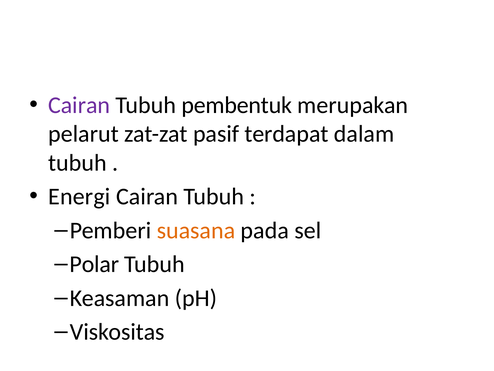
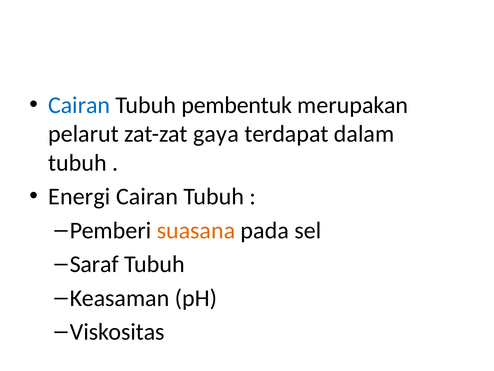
Cairan colour: purple -> blue (79, 105)
pasif: pasif -> gaya (216, 134)
Polar: Polar -> Saraf (94, 264)
